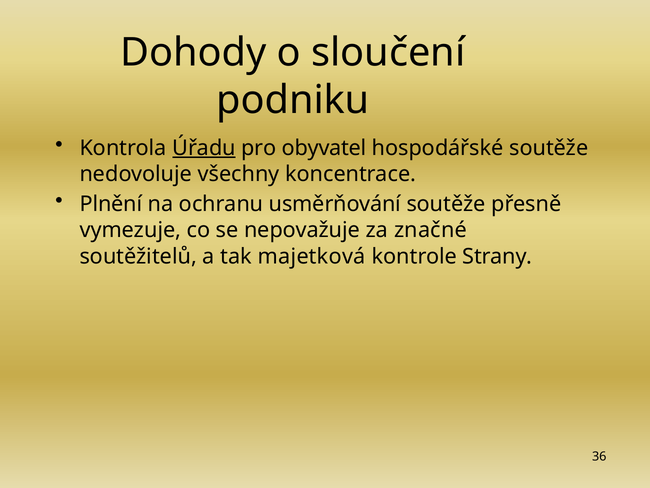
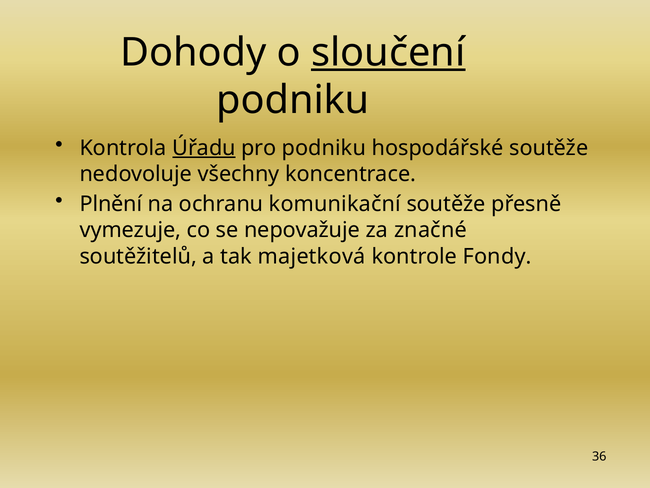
sloučení underline: none -> present (388, 53)
pro obyvatel: obyvatel -> podniku (324, 148)
usměrňování: usměrňování -> komunikační (335, 204)
Strany: Strany -> Fondy (497, 256)
